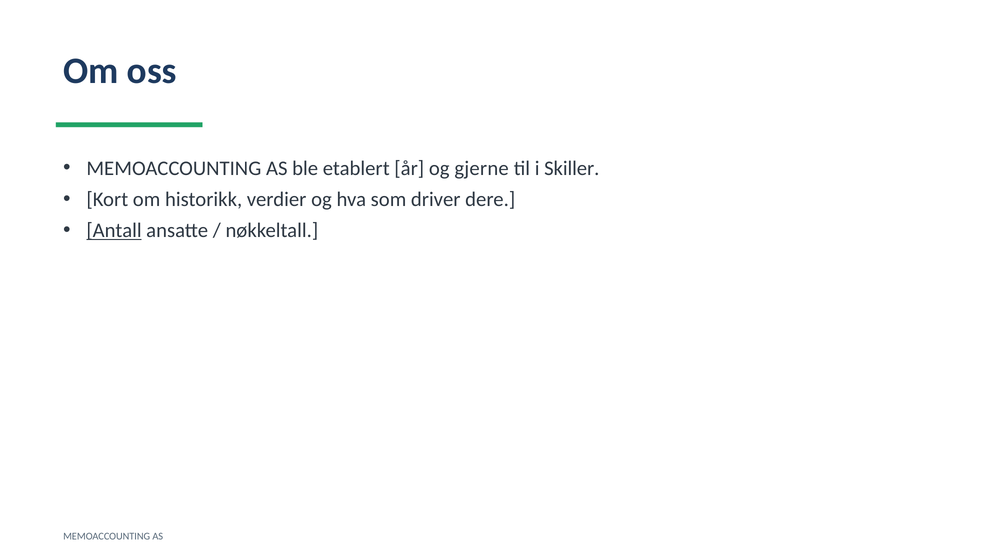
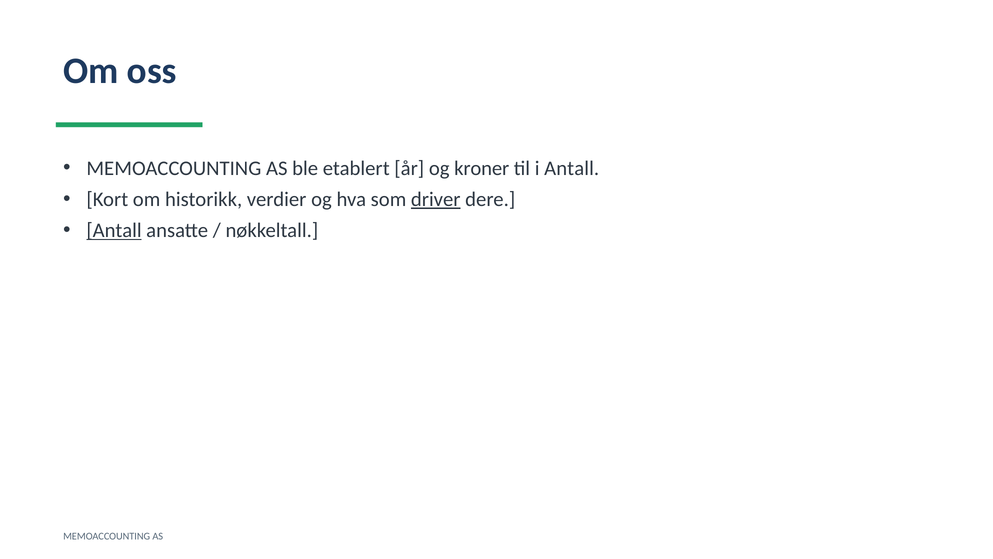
gjerne: gjerne -> kroner (482, 168)
i Skiller: Skiller -> Antall (572, 168)
driver underline: none -> present (436, 199)
